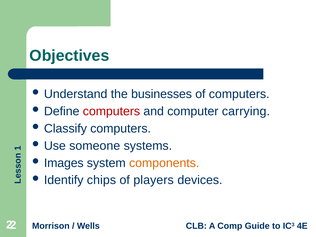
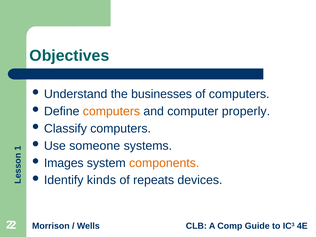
computers colour: red -> orange (111, 111)
carrying: carrying -> properly (246, 111)
chips: chips -> kinds (101, 180)
players: players -> repeats (154, 180)
